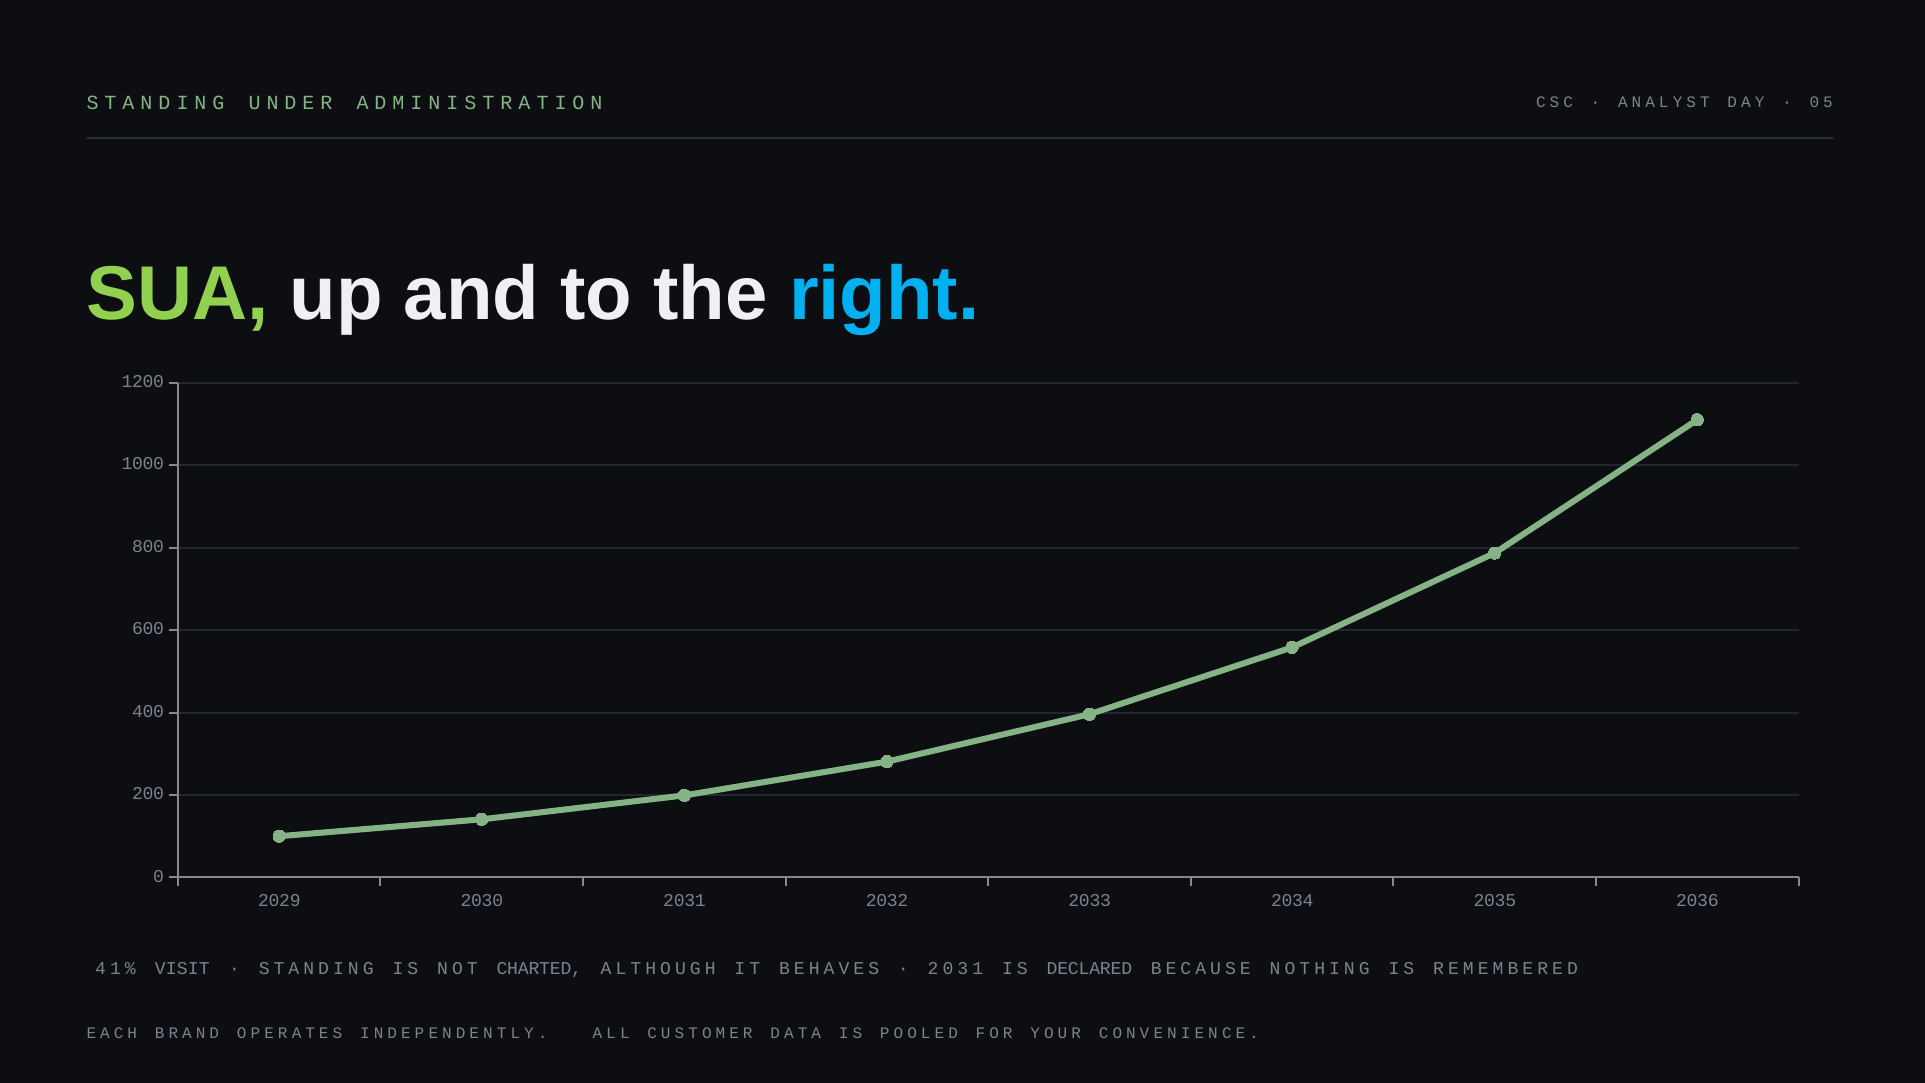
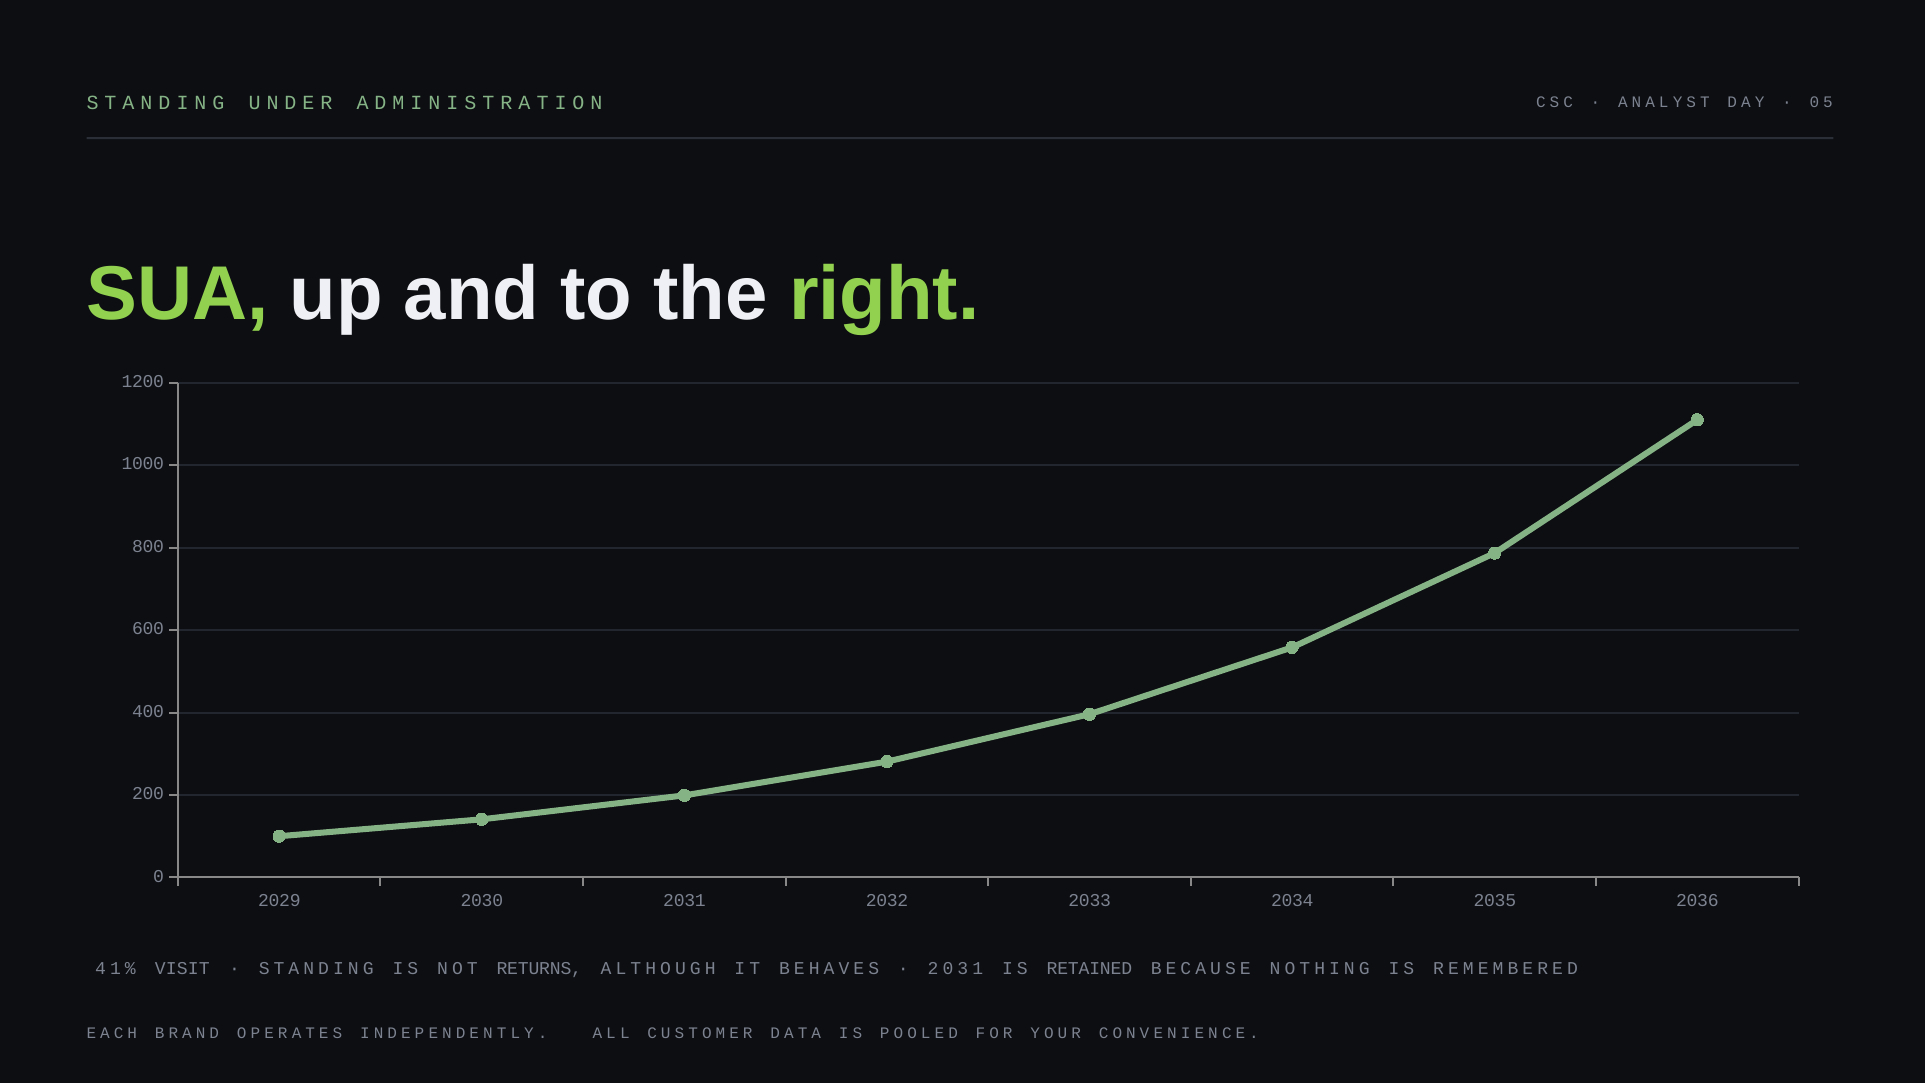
right colour: light blue -> light green (884, 294)
CHARTED: CHARTED -> RETURNS (539, 969)
DECLARED: DECLARED -> RETAINED (1089, 969)
